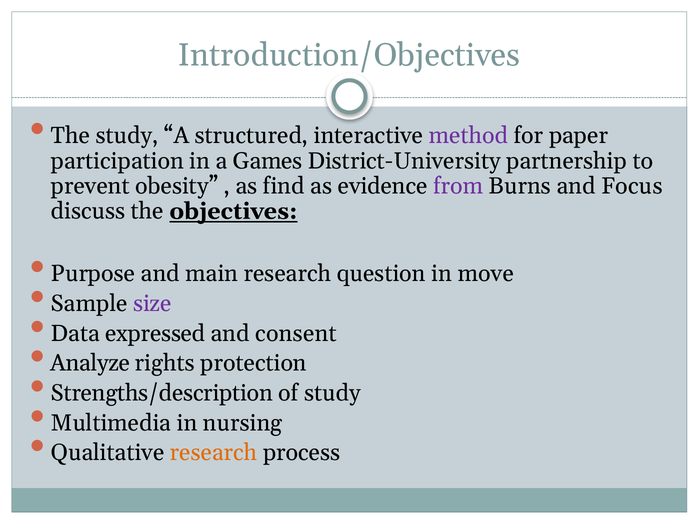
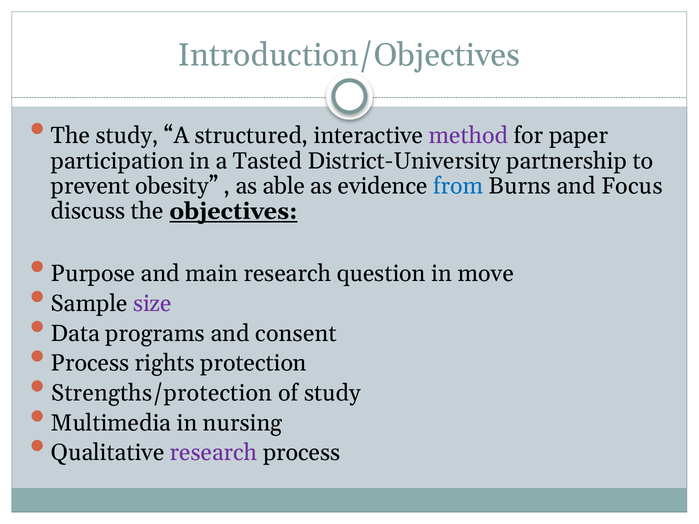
Games: Games -> Tasted (268, 161)
find: find -> able (284, 186)
from colour: purple -> blue (458, 186)
expressed: expressed -> programs (155, 333)
Analyze: Analyze -> Process (90, 363)
Strengths/description: Strengths/description -> Strengths/protection (162, 393)
research colour: orange -> purple (214, 453)
